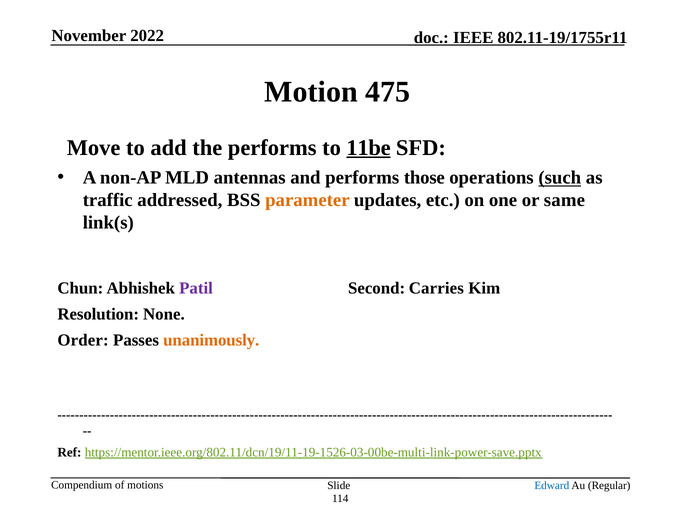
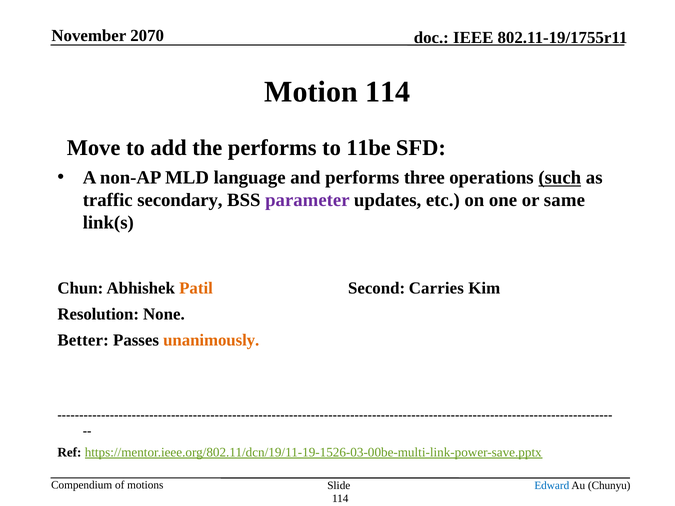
2022: 2022 -> 2070 (147, 36)
Motion 475: 475 -> 114 (388, 92)
11be underline: present -> none (369, 148)
antennas: antennas -> language (250, 178)
those: those -> three (424, 178)
addressed: addressed -> secondary (180, 200)
parameter colour: orange -> purple (307, 200)
Patil colour: purple -> orange (196, 288)
Order: Order -> Better (83, 340)
Regular: Regular -> Chunyu (609, 486)
